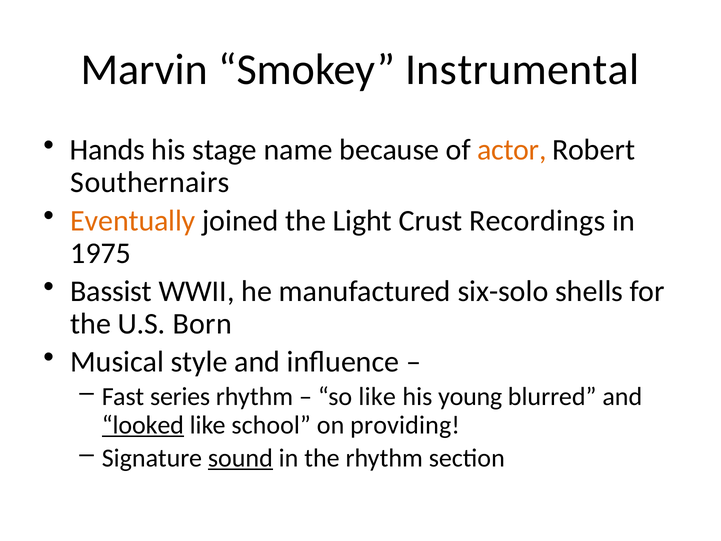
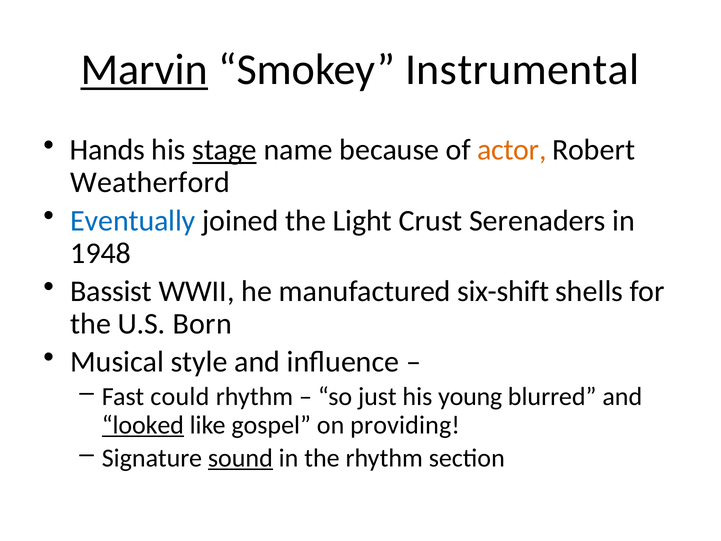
Marvin underline: none -> present (144, 70)
stage underline: none -> present (225, 150)
Southernairs: Southernairs -> Weatherford (150, 182)
Eventually colour: orange -> blue (133, 221)
Recordings: Recordings -> Serenaders (537, 221)
1975: 1975 -> 1948 (101, 253)
six-solo: six-solo -> six-shift (503, 291)
series: series -> could (180, 397)
so like: like -> just (377, 397)
school: school -> gospel (271, 425)
